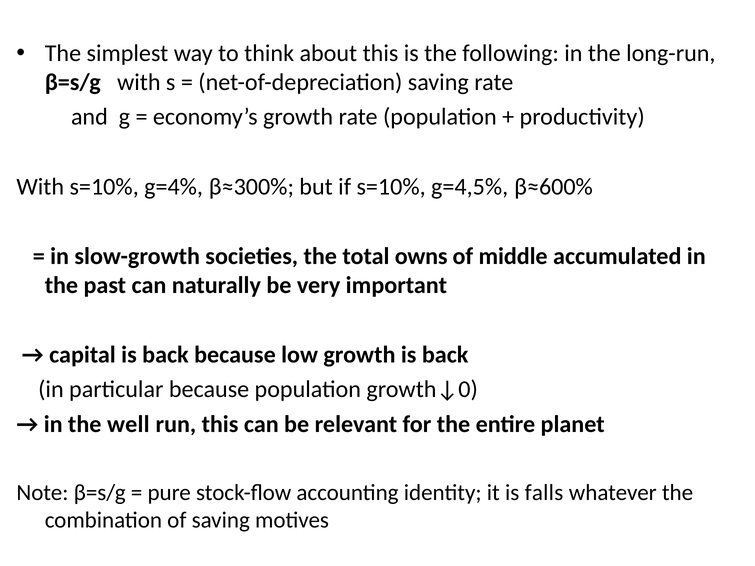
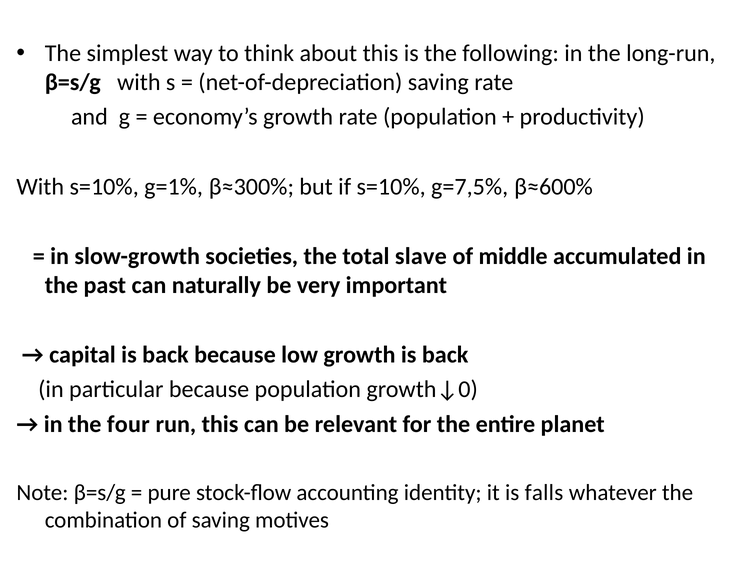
g=4%: g=4% -> g=1% (174, 187)
g=4,5%: g=4,5% -> g=7,5% (470, 187)
owns: owns -> slave (421, 256)
well: well -> four (128, 424)
